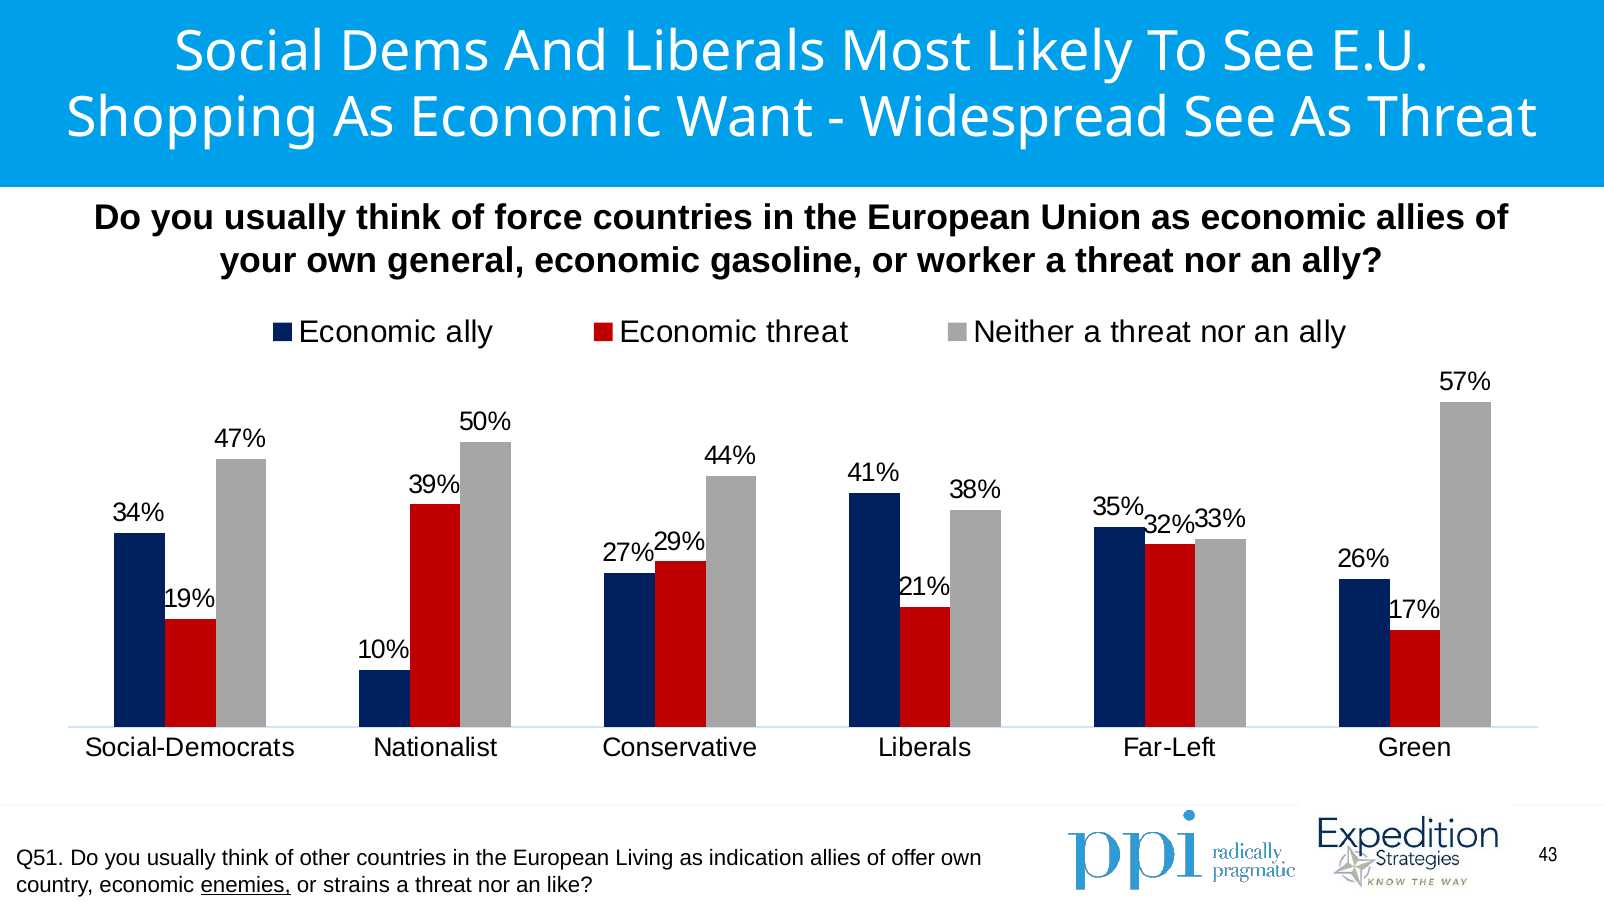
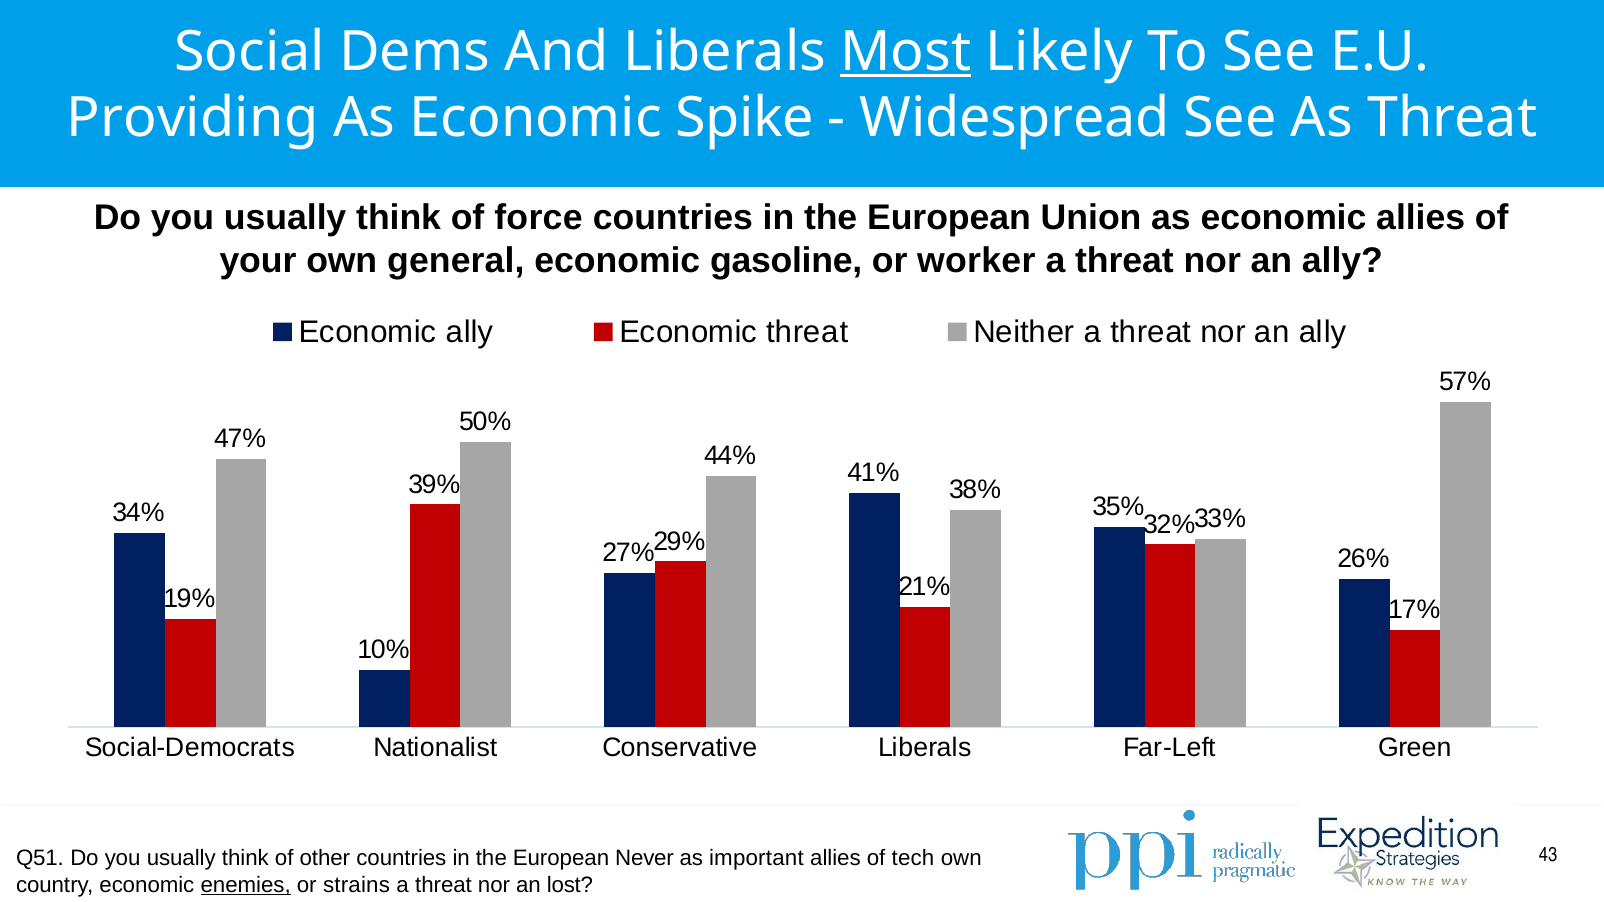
Most underline: none -> present (906, 52)
Shopping: Shopping -> Providing (192, 119)
Want: Want -> Spike (745, 119)
Living: Living -> Never (645, 859)
indication: indication -> important (756, 859)
offer: offer -> tech (913, 859)
like: like -> lost (570, 886)
